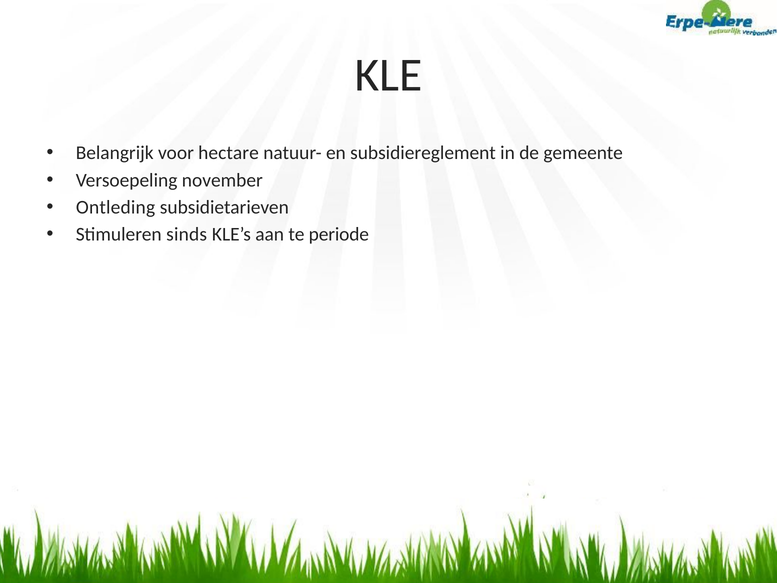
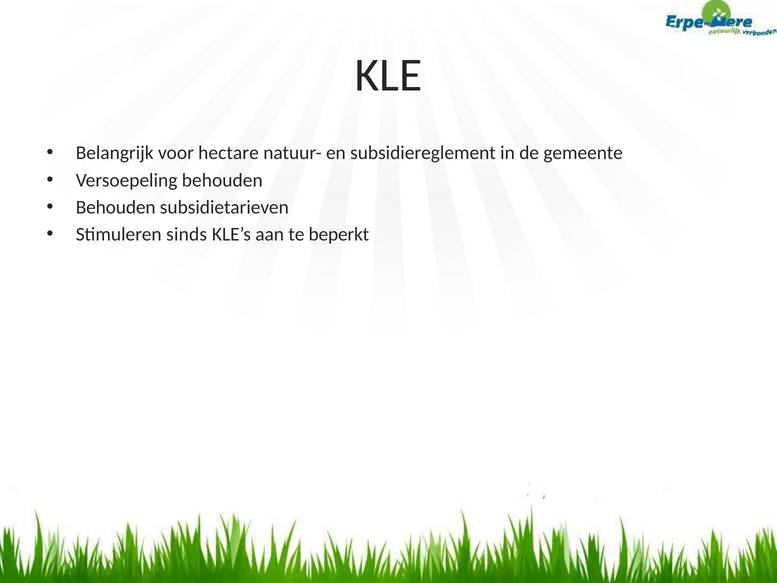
Versoepeling november: november -> behouden (222, 180)
Ontleding: Ontleding -> Behouden (116, 207)
periode: periode -> beperkt (339, 234)
